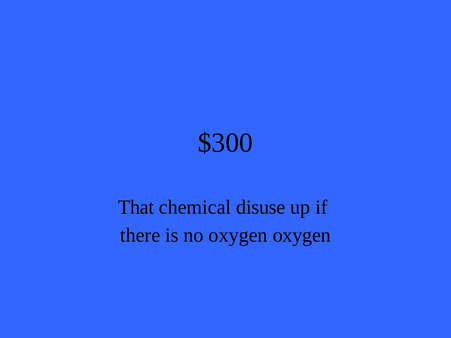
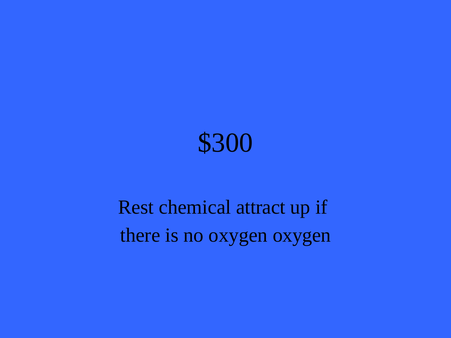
That: That -> Rest (136, 207)
disuse: disuse -> attract (261, 207)
